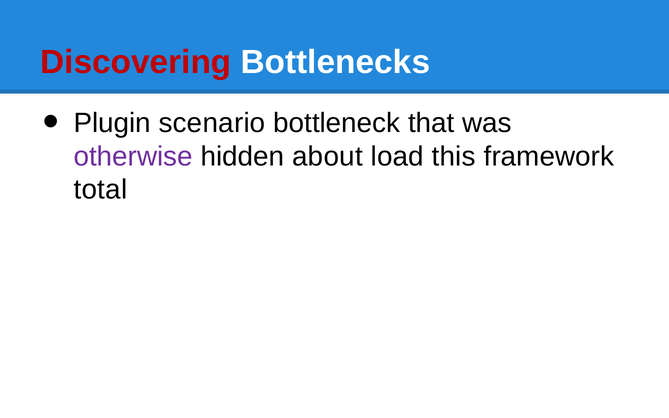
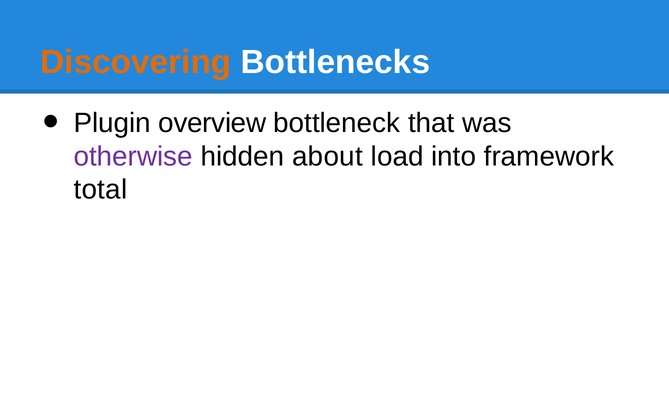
Discovering colour: red -> orange (136, 62)
scenario: scenario -> overview (212, 123)
this: this -> into (454, 156)
